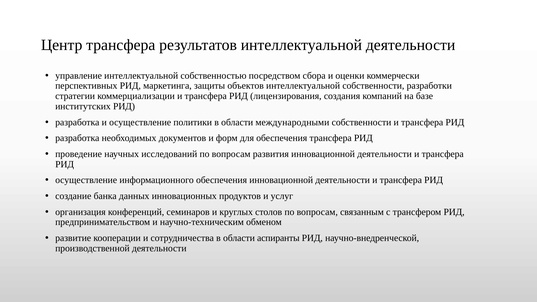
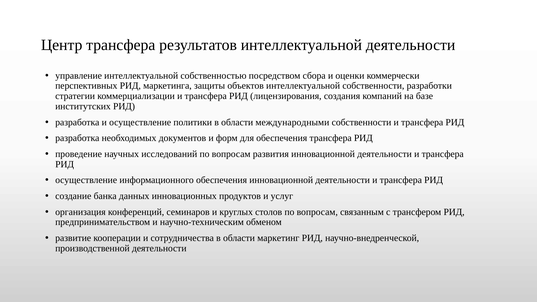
аспиранты: аспиранты -> маркетинг (278, 238)
